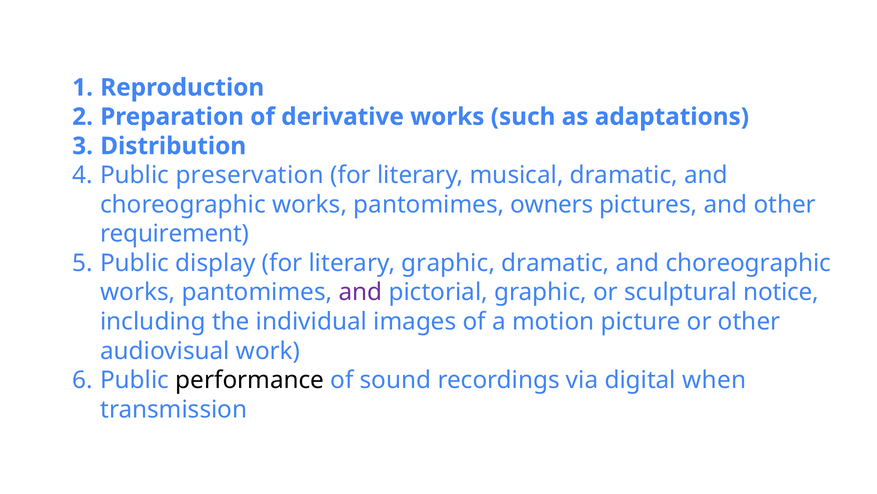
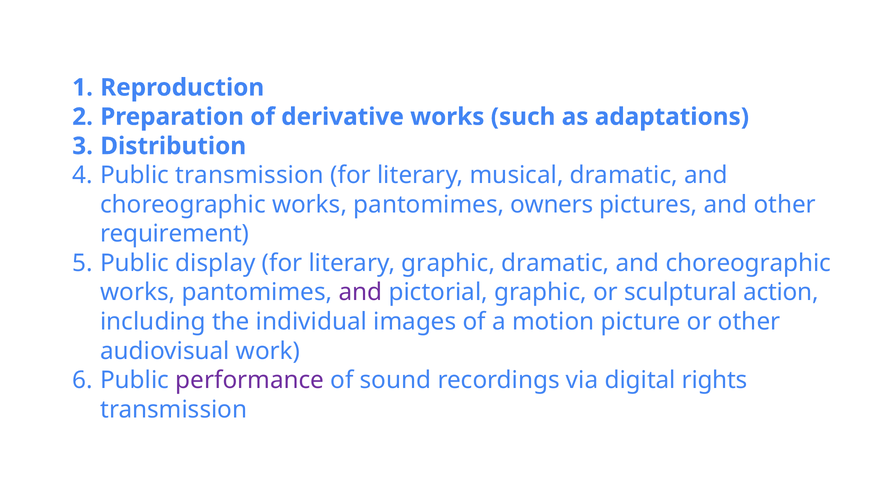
Public preservation: preservation -> transmission (250, 175)
notice: notice -> action (781, 292)
performance colour: black -> purple (250, 380)
when: when -> rights (715, 380)
